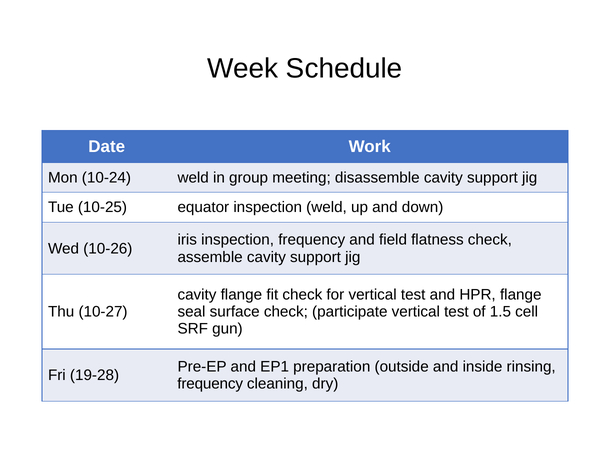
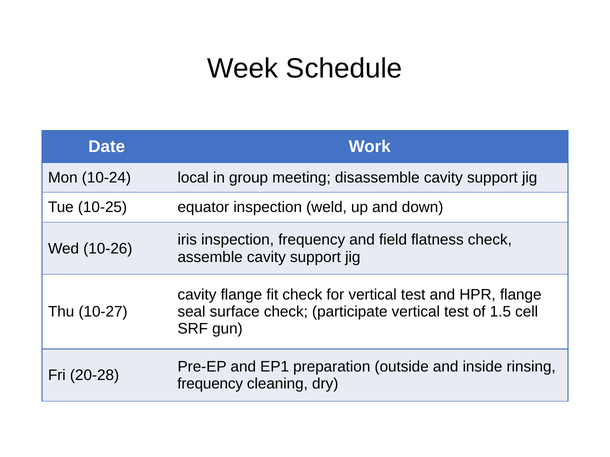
10-24 weld: weld -> local (193, 178)
19-28: 19-28 -> 20-28 (95, 376)
